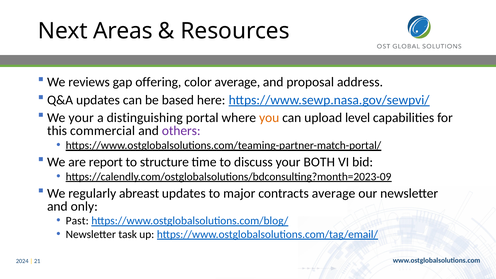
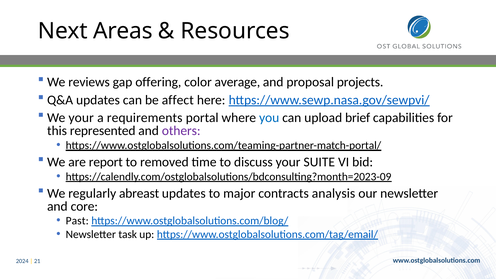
address: address -> projects (360, 82)
based: based -> affect (178, 100)
distinguishing: distinguishing -> requirements (145, 118)
you colour: orange -> blue (269, 118)
level: level -> brief (358, 118)
commercial: commercial -> represented (103, 131)
structure: structure -> removed (164, 162)
BOTH: BOTH -> SUITE (319, 162)
contracts average: average -> analysis (334, 193)
only: only -> core (84, 206)
